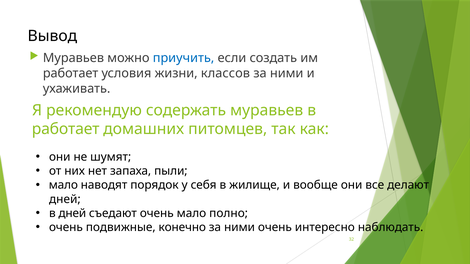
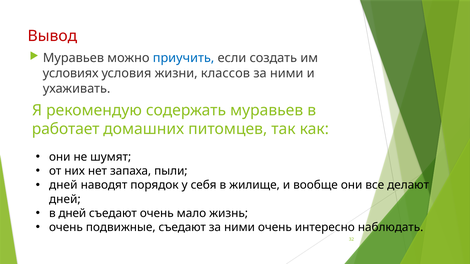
Вывод colour: black -> red (52, 36)
работает: работает -> условиях (71, 73)
мало: мало -> дней (63, 185)
полно: полно -> жизнь (229, 214)
подвижные конечно: конечно -> съедают (182, 228)
